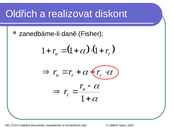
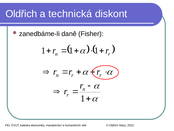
realizovat: realizovat -> technická (70, 14)
